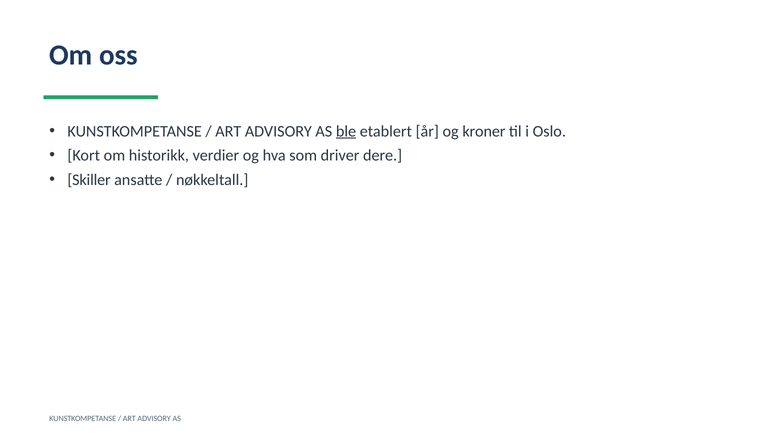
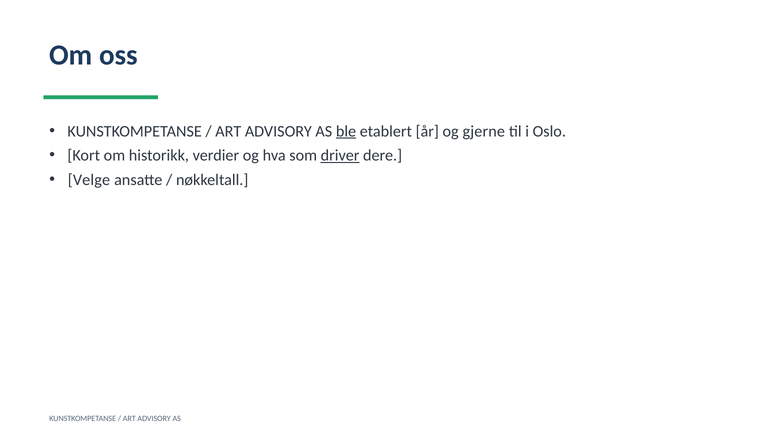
kroner: kroner -> gjerne (484, 131)
driver underline: none -> present (340, 155)
Skiller: Skiller -> Velge (89, 180)
